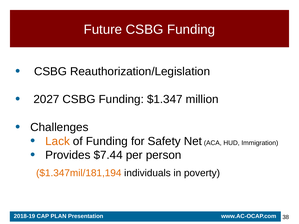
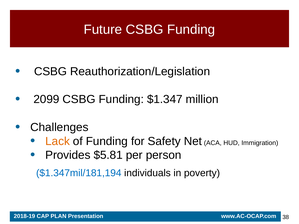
2027: 2027 -> 2099 (46, 99)
$7.44: $7.44 -> $5.81 (108, 155)
$1.347mil/181,194 colour: orange -> blue (79, 173)
